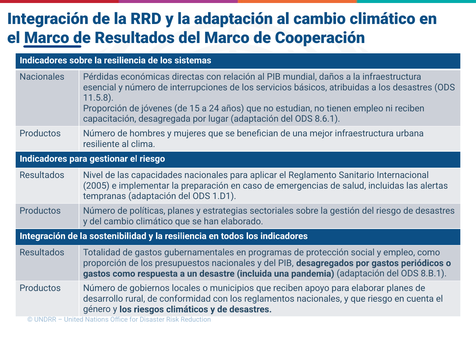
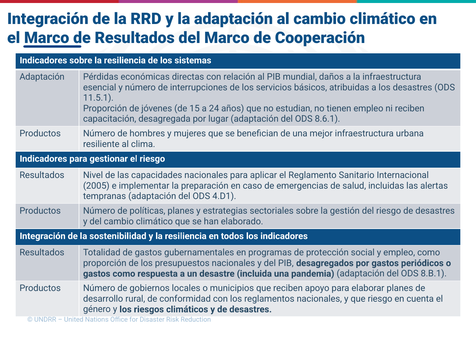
Nacionales: Nacionales -> Adaptación (42, 77)
11.5.8: 11.5.8 -> 11.5.1 (98, 98)
1.D1: 1.D1 -> 4.D1 (224, 196)
